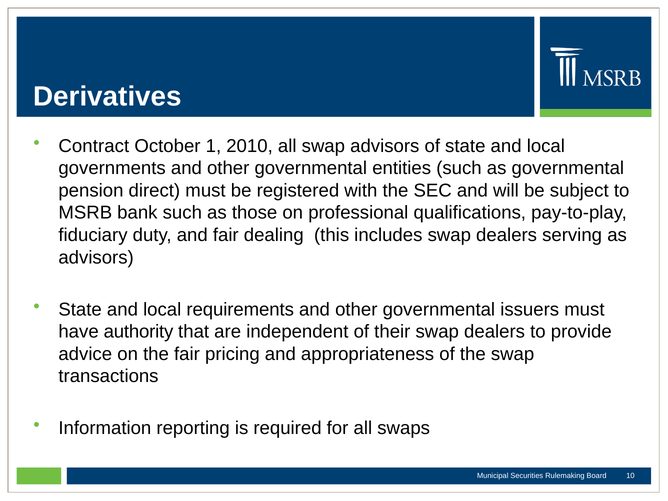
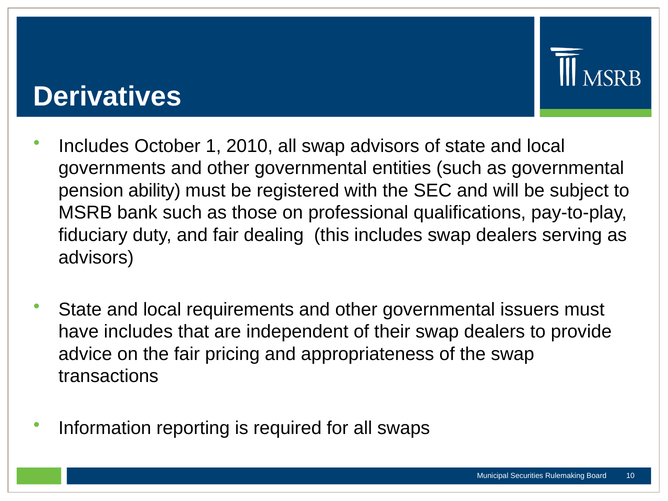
Contract: Contract -> Includes (94, 146)
direct: direct -> ability (154, 191)
have authority: authority -> includes (138, 332)
